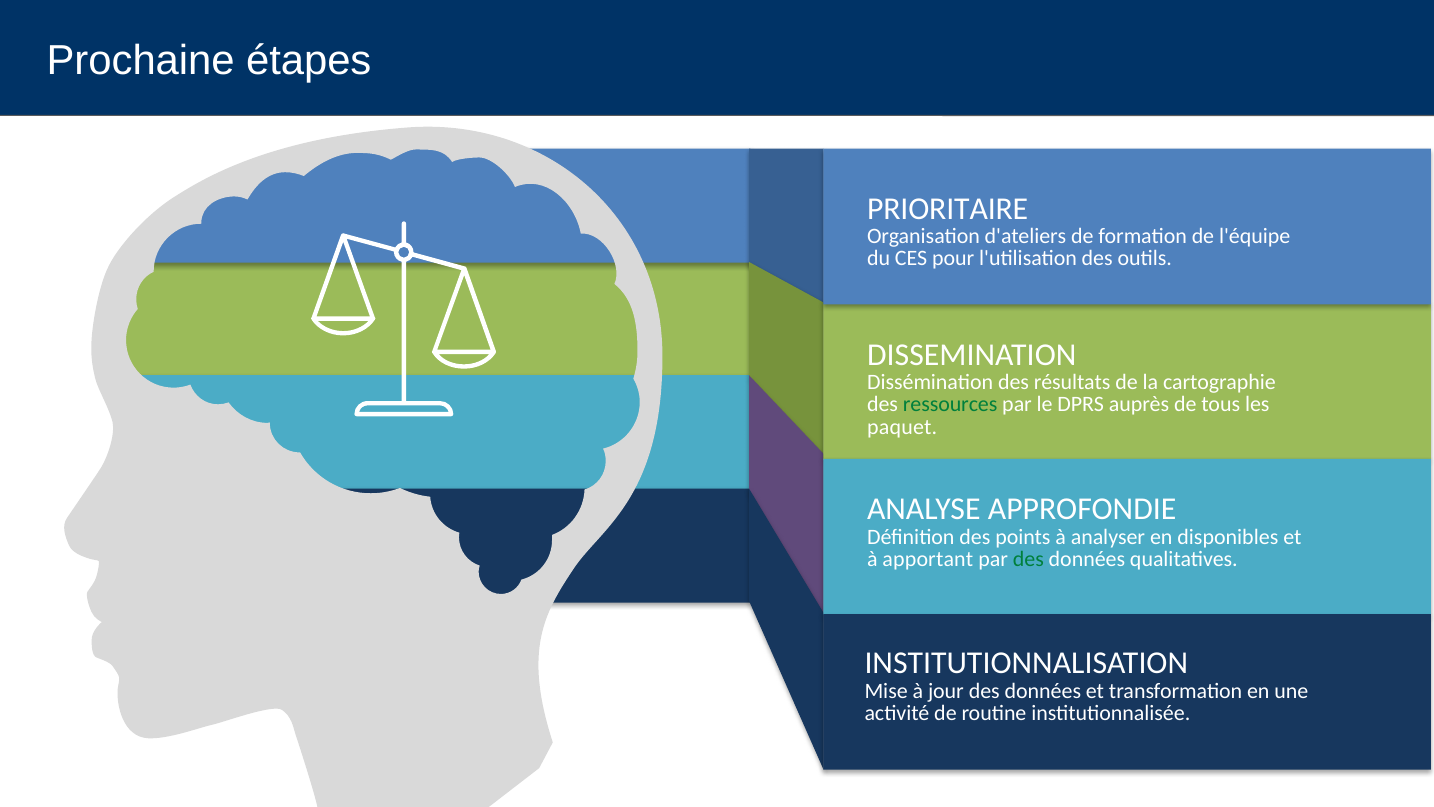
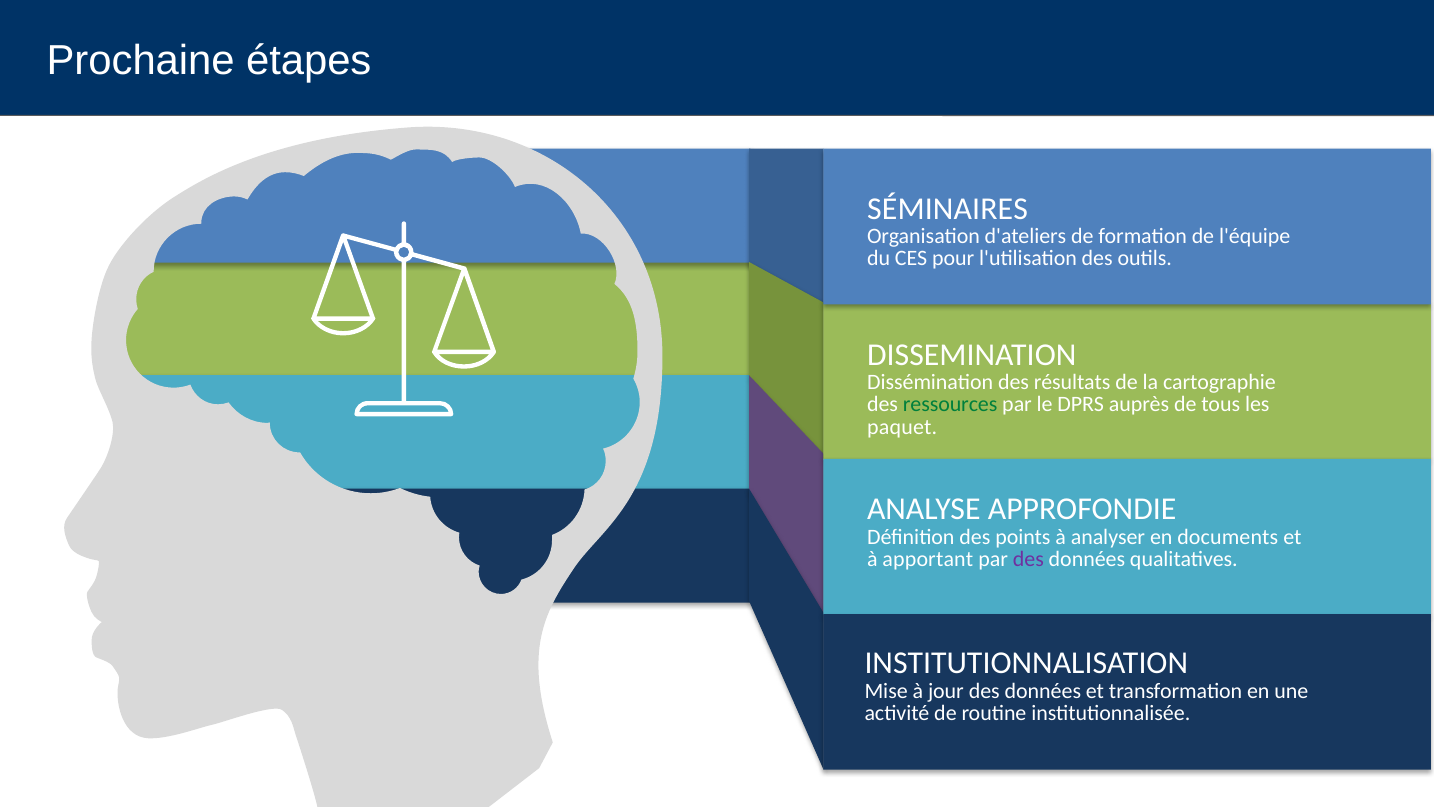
PRIORITAIRE: PRIORITAIRE -> SÉMINAIRES (948, 209)
disponibles: disponibles -> documents (1228, 537)
des colour: green -> purple (1028, 559)
